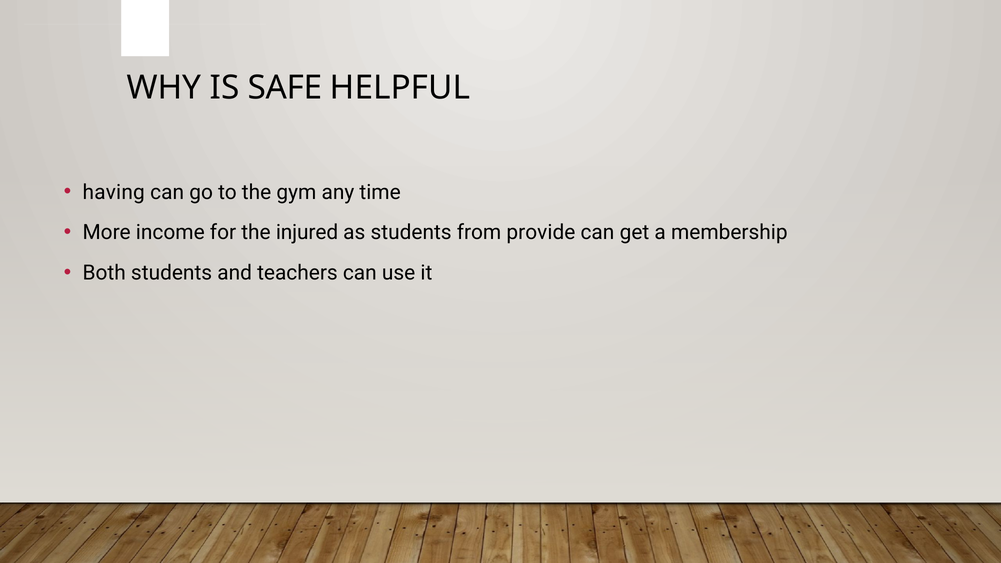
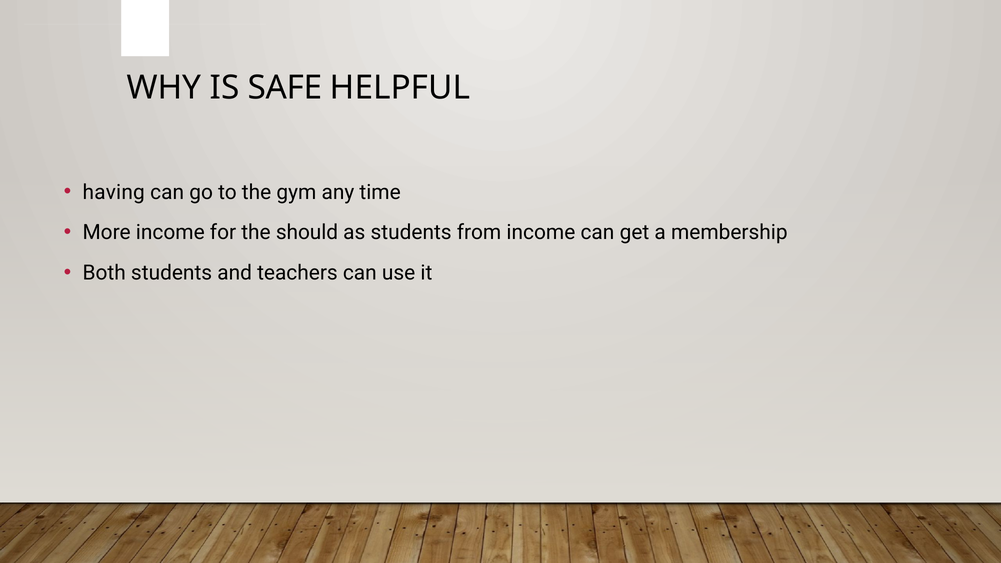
injured: injured -> should (307, 233)
from provide: provide -> income (541, 233)
